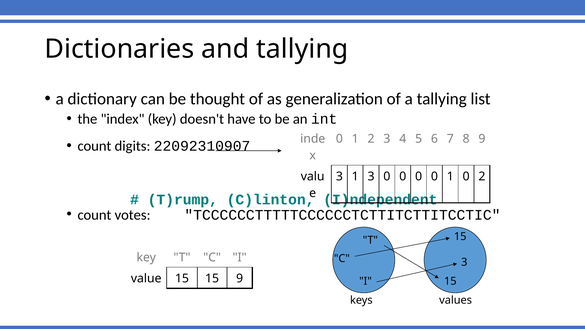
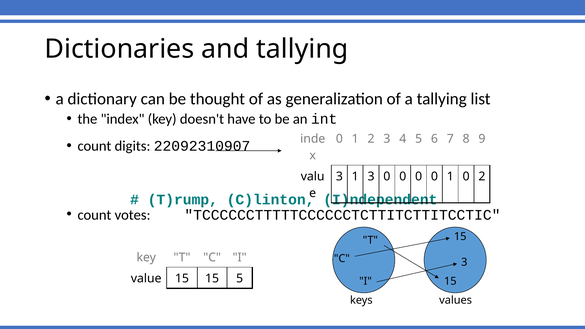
15 9: 9 -> 5 (240, 279)
